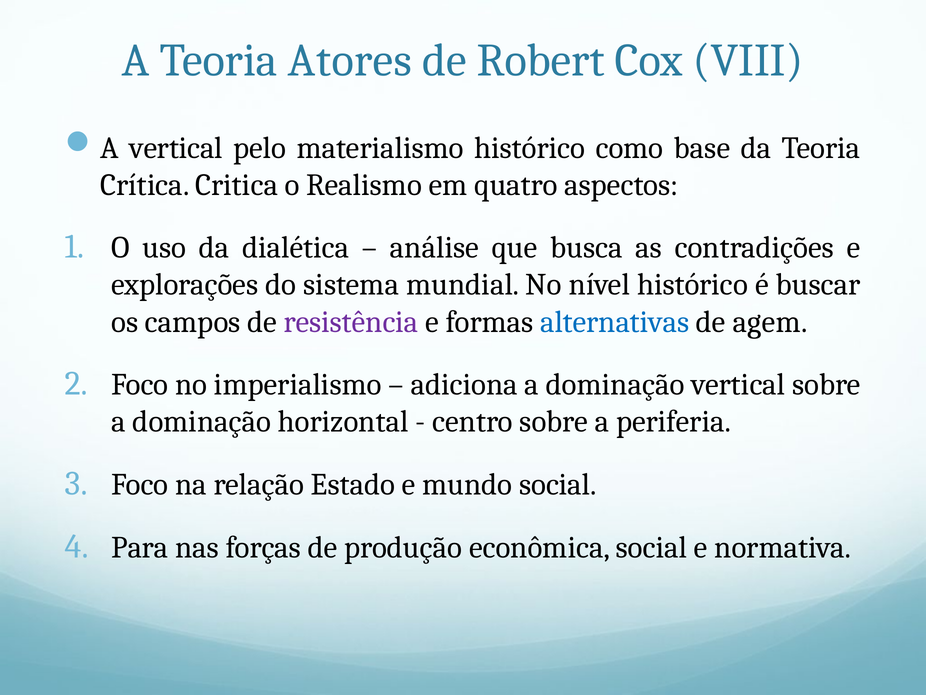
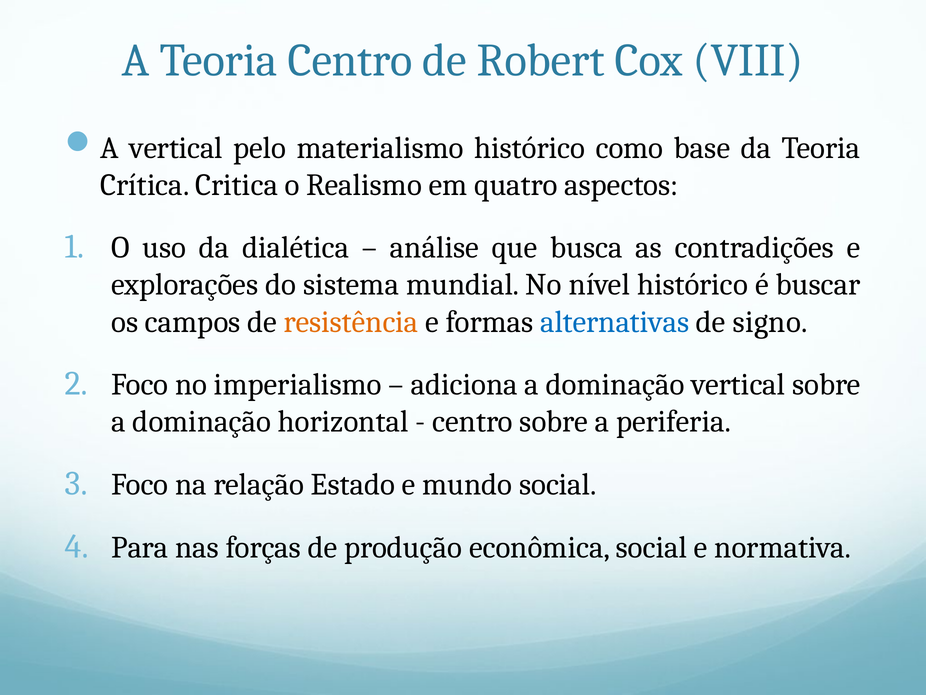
Teoria Atores: Atores -> Centro (350, 61)
resistência colour: purple -> orange (351, 322)
agem: agem -> signo (770, 322)
